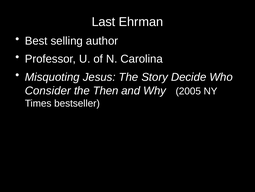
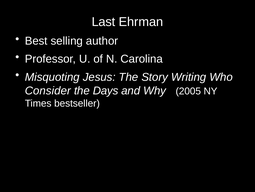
Decide: Decide -> Writing (189, 77)
Then: Then -> Days (106, 90)
